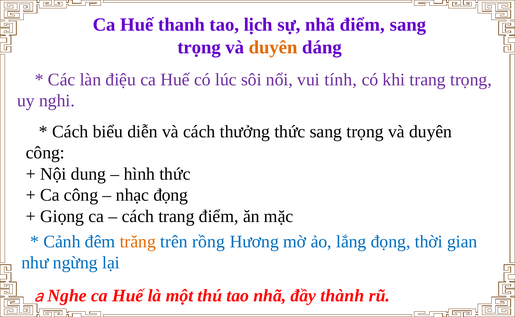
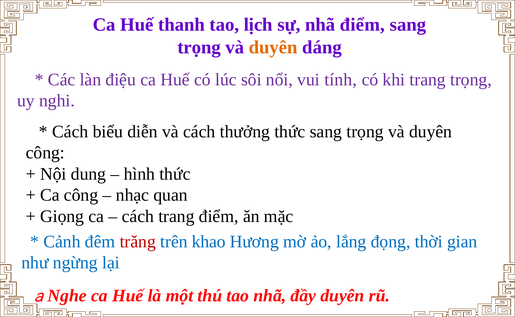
nhạc đọng: đọng -> quan (171, 195)
trăng colour: orange -> red (138, 242)
rồng: rồng -> khao (209, 242)
đầy thành: thành -> duyên (342, 296)
